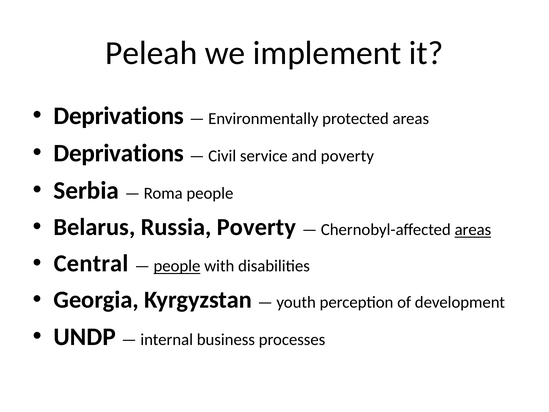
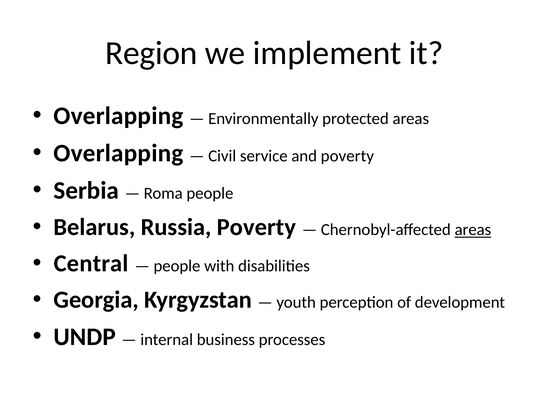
Peleah: Peleah -> Region (151, 53)
Deprivations: Deprivations -> Overlapping (118, 116)
Deprivations: Deprivations -> Overlapping (118, 153)
people underline: present -> none (177, 266)
